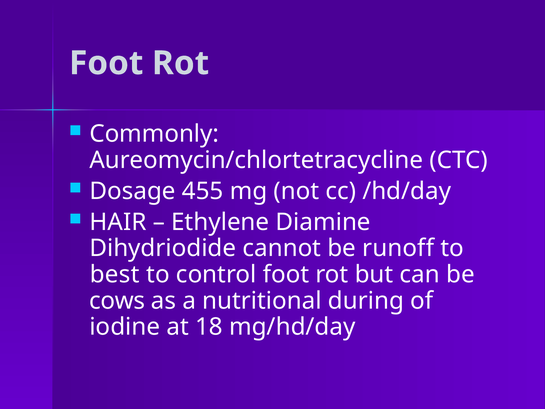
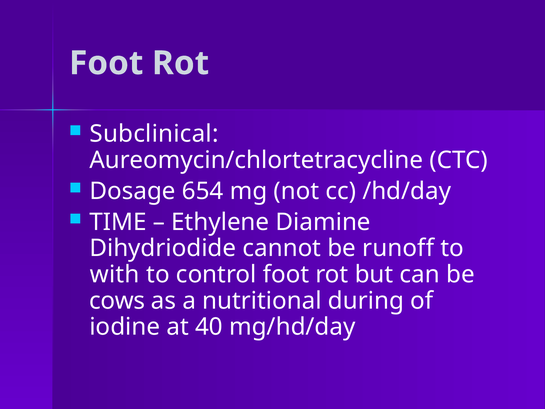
Commonly: Commonly -> Subclinical (154, 134)
455: 455 -> 654 (203, 191)
HAIR: HAIR -> TIME (118, 222)
best: best -> with (115, 274)
18: 18 -> 40 (209, 327)
